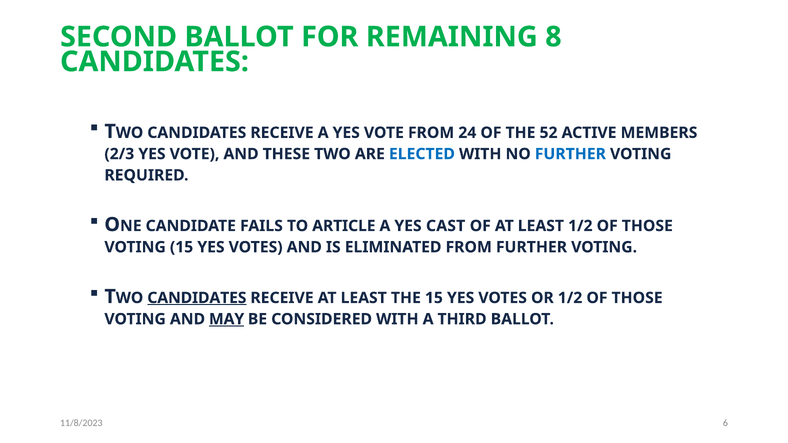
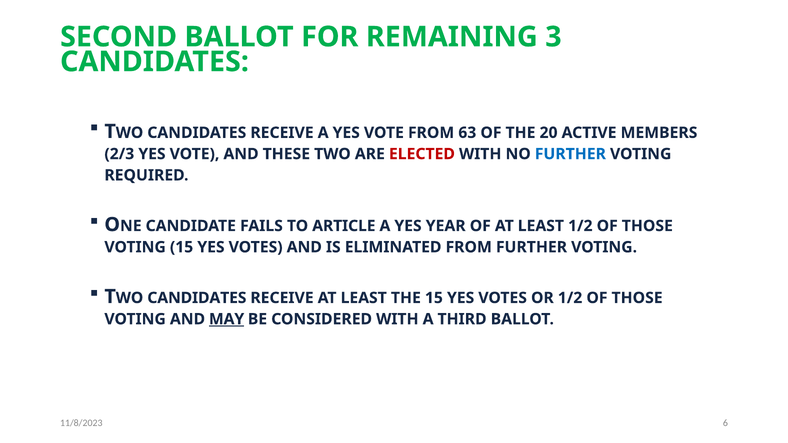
8: 8 -> 3 (553, 37)
24: 24 -> 63 (467, 133)
52: 52 -> 20 (549, 133)
ELECTED colour: blue -> red (422, 154)
CAST: CAST -> YEAR (446, 226)
CANDIDATES underline: present -> none (197, 298)
